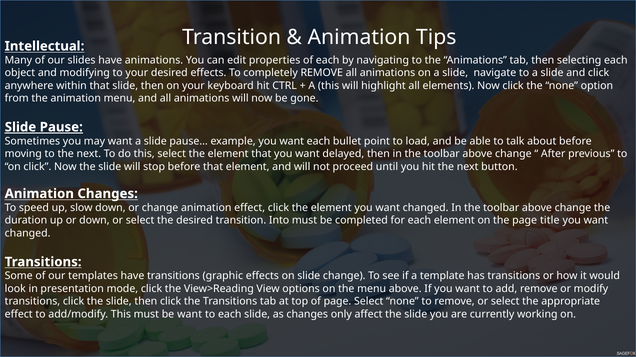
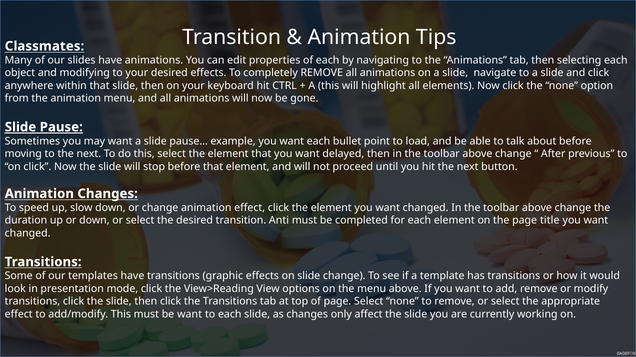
Intellectual: Intellectual -> Classmates (44, 46)
Into: Into -> Anti (279, 221)
